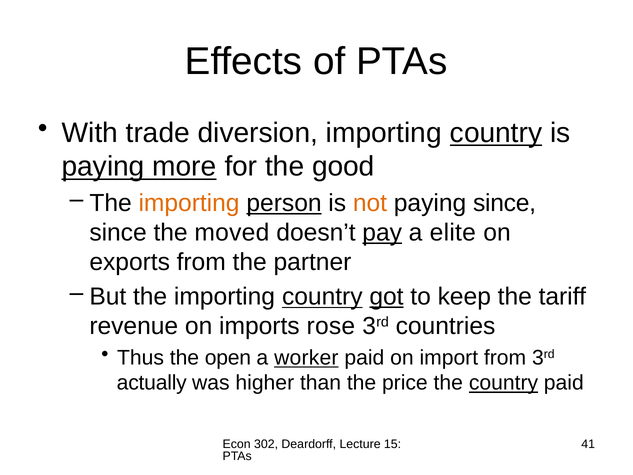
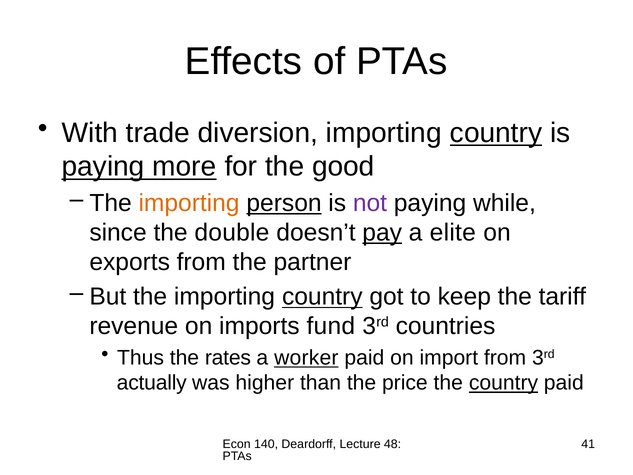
not colour: orange -> purple (370, 203)
paying since: since -> while (504, 203)
moved: moved -> double (232, 232)
got underline: present -> none (386, 297)
rose: rose -> fund (331, 326)
open: open -> rates (228, 357)
302: 302 -> 140 (266, 444)
15: 15 -> 48 (393, 444)
